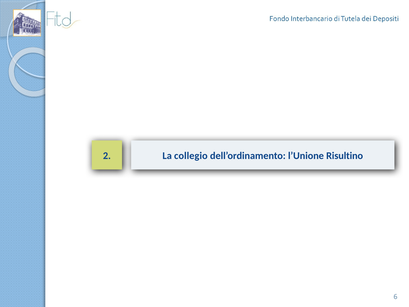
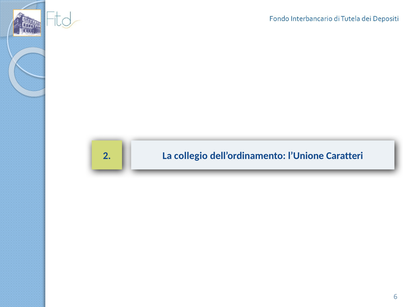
Risultino: Risultino -> Caratteri (345, 156)
